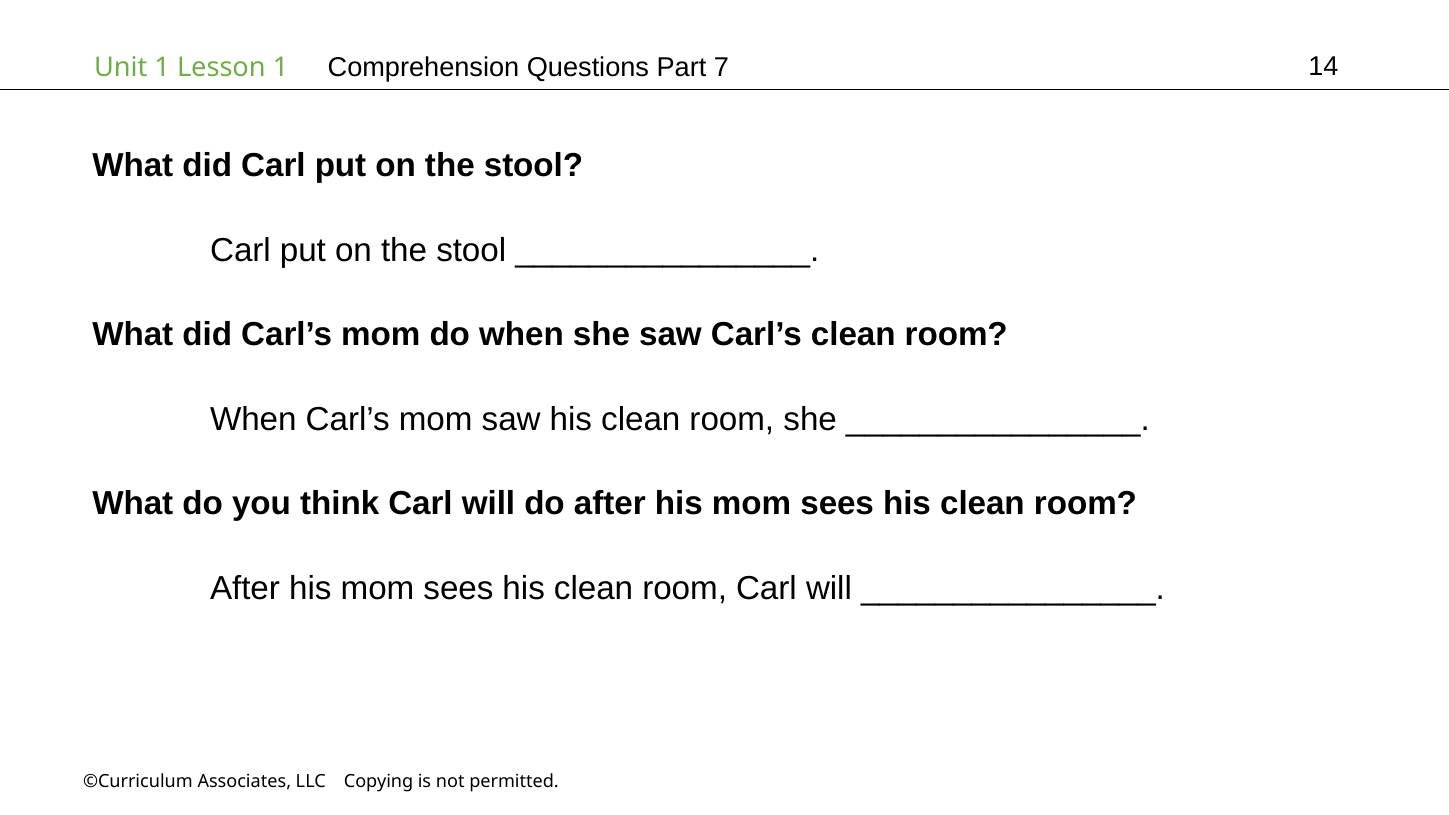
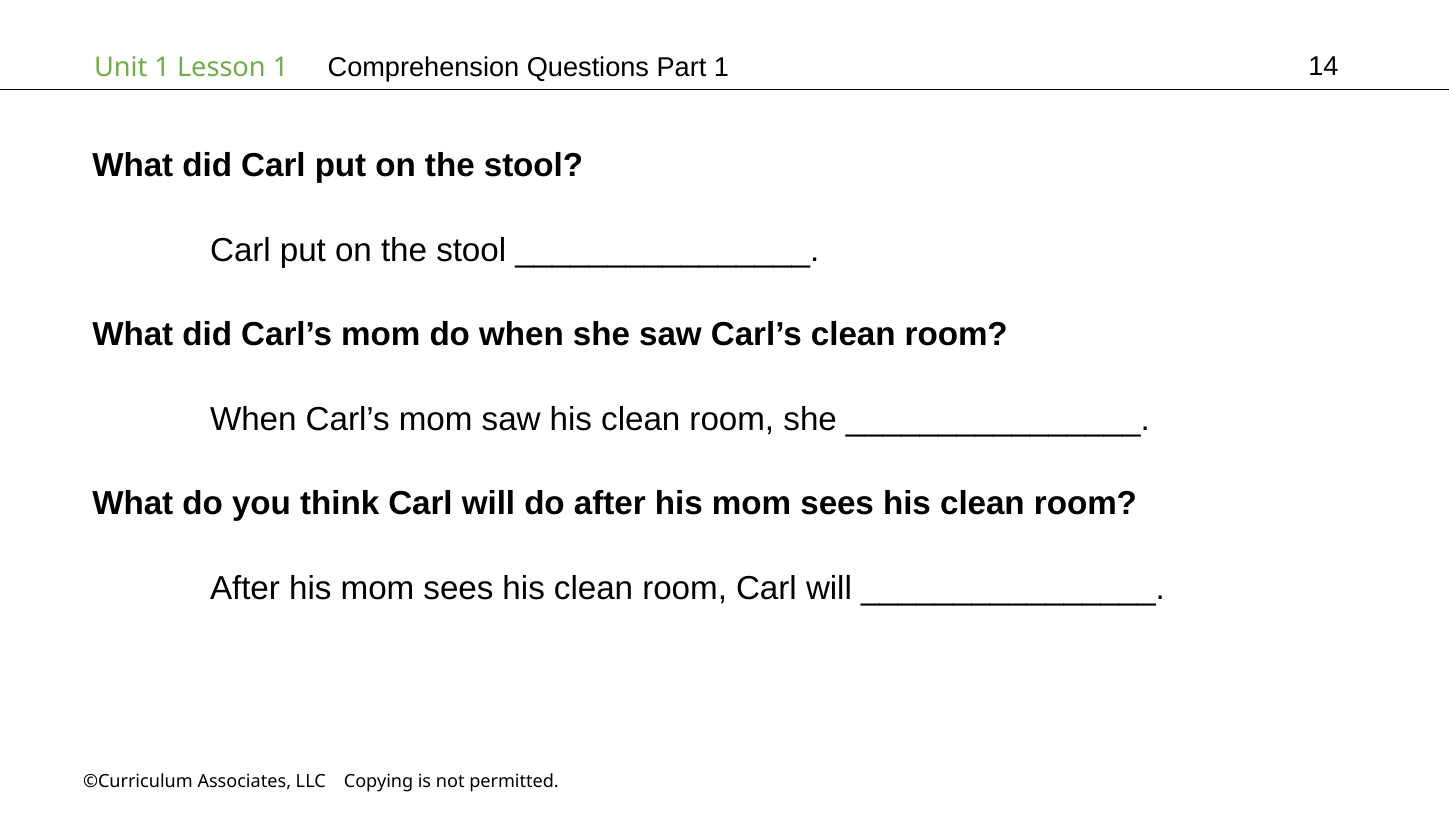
Part 7: 7 -> 1 (721, 68)
